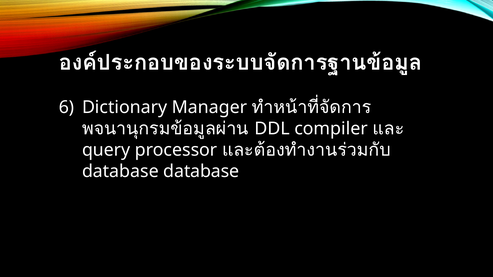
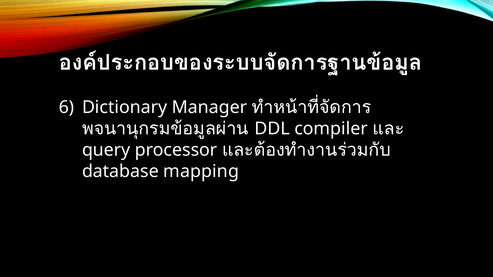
database database: database -> mapping (201, 172)
